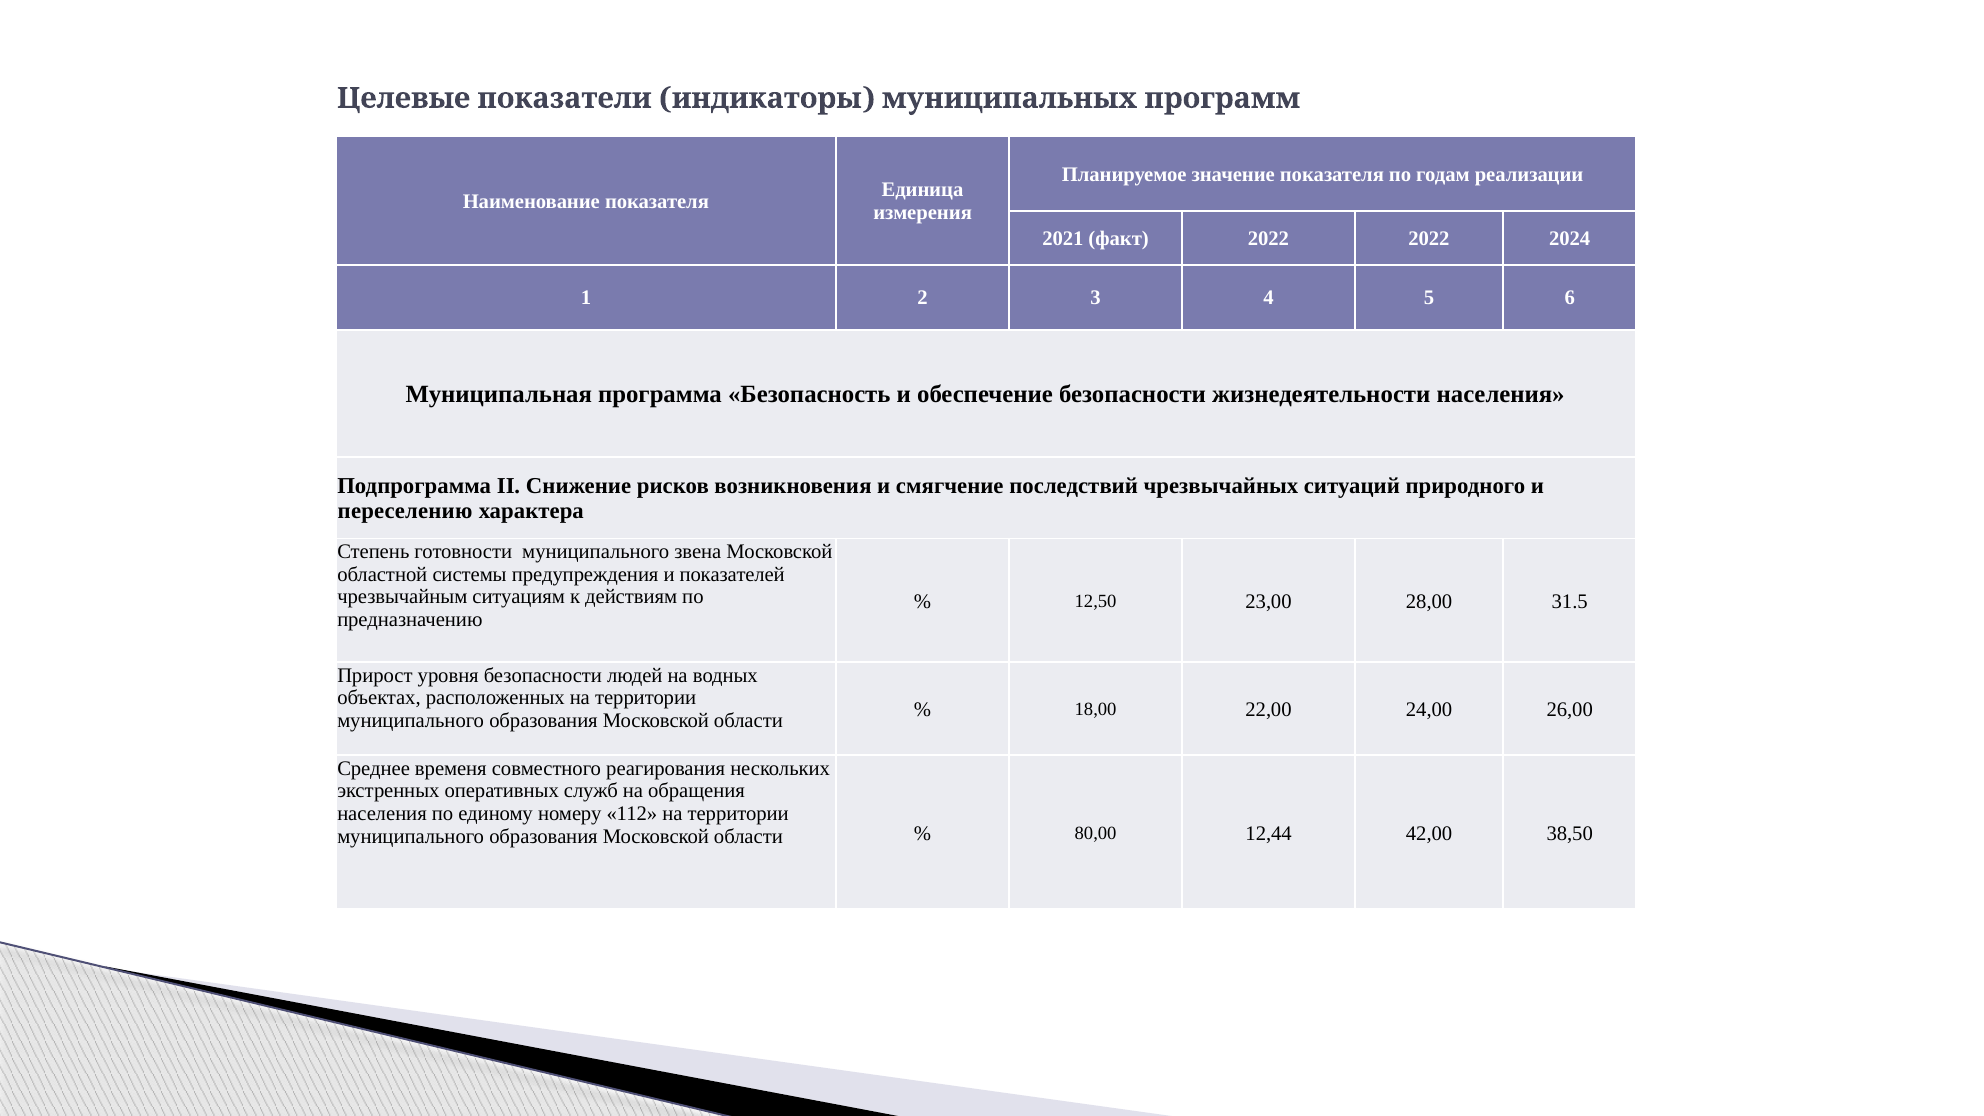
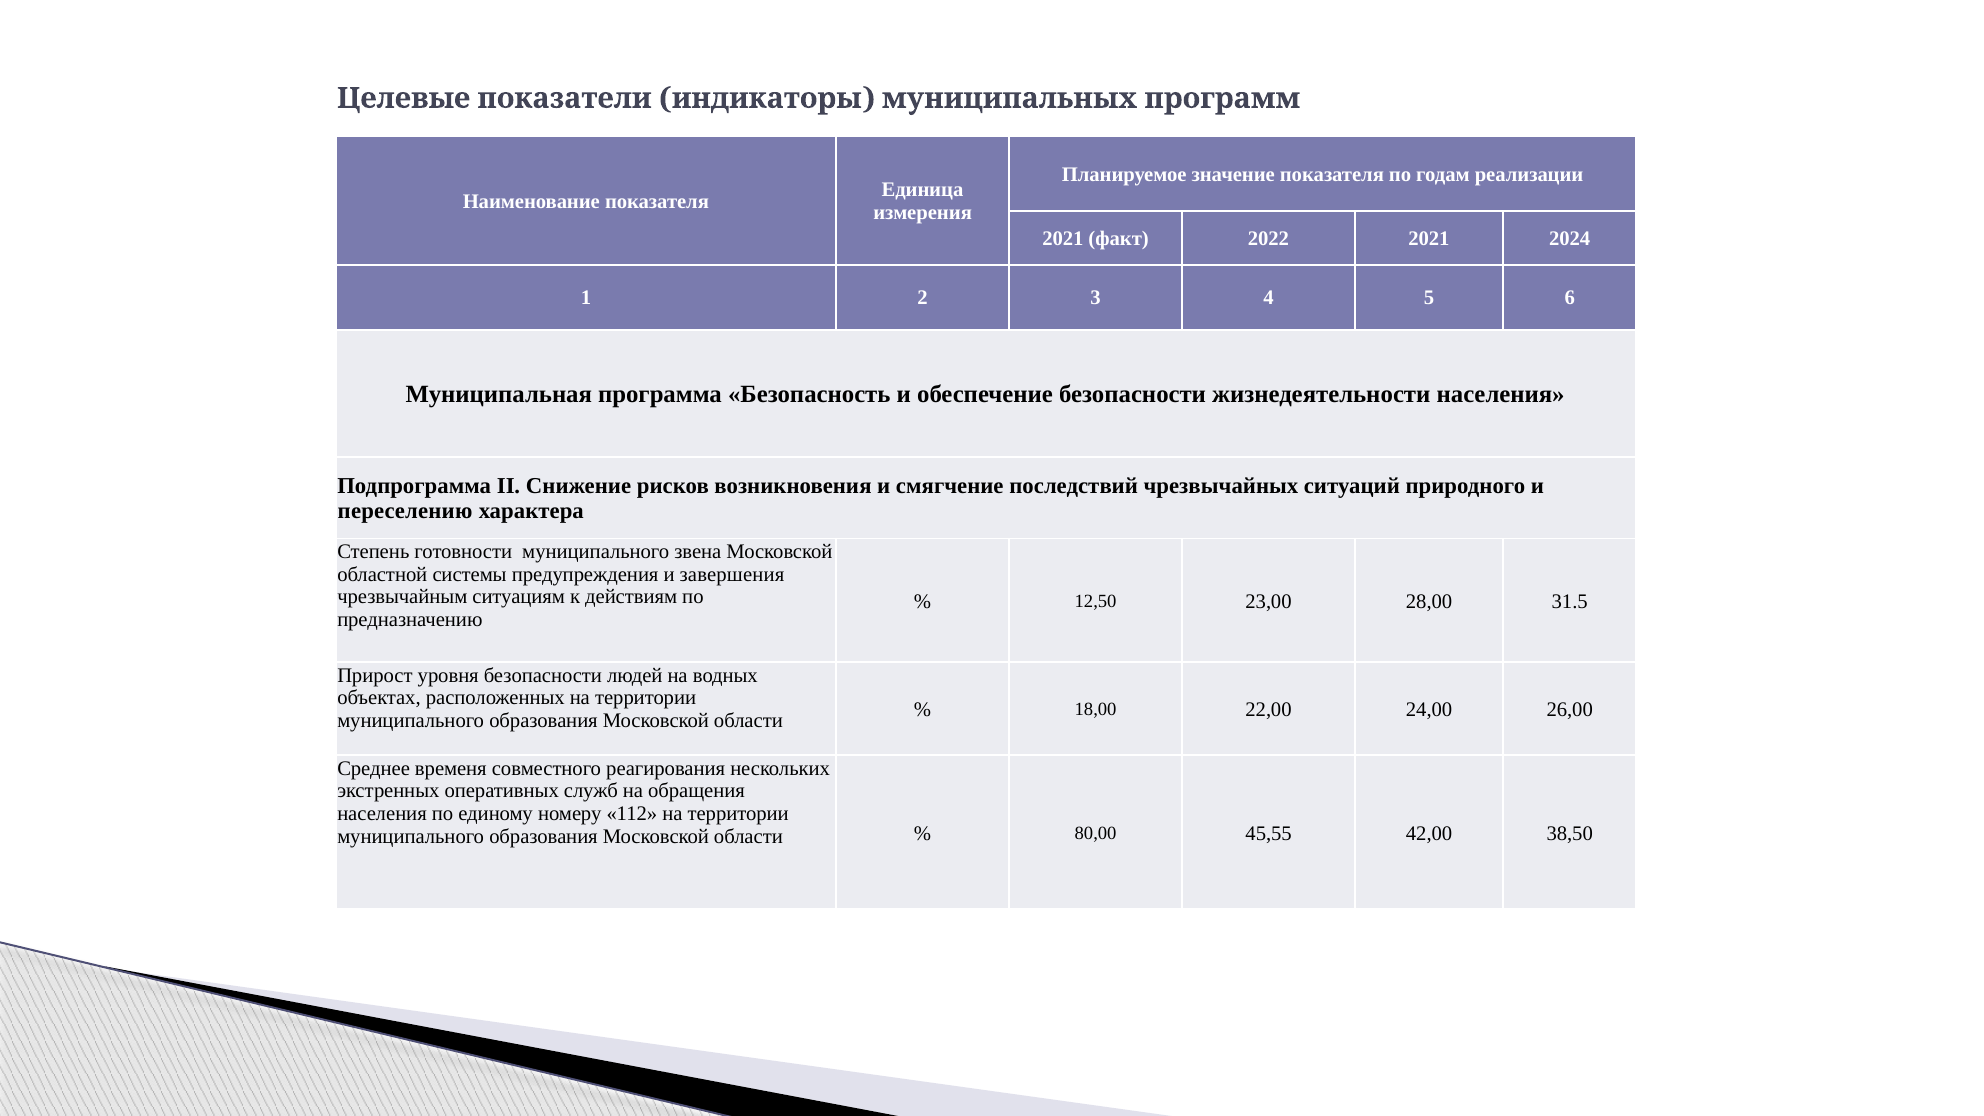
2022 2022: 2022 -> 2021 (1429, 239)
показателей: показателей -> завершения (732, 574)
12,44: 12,44 -> 45,55 (1269, 833)
